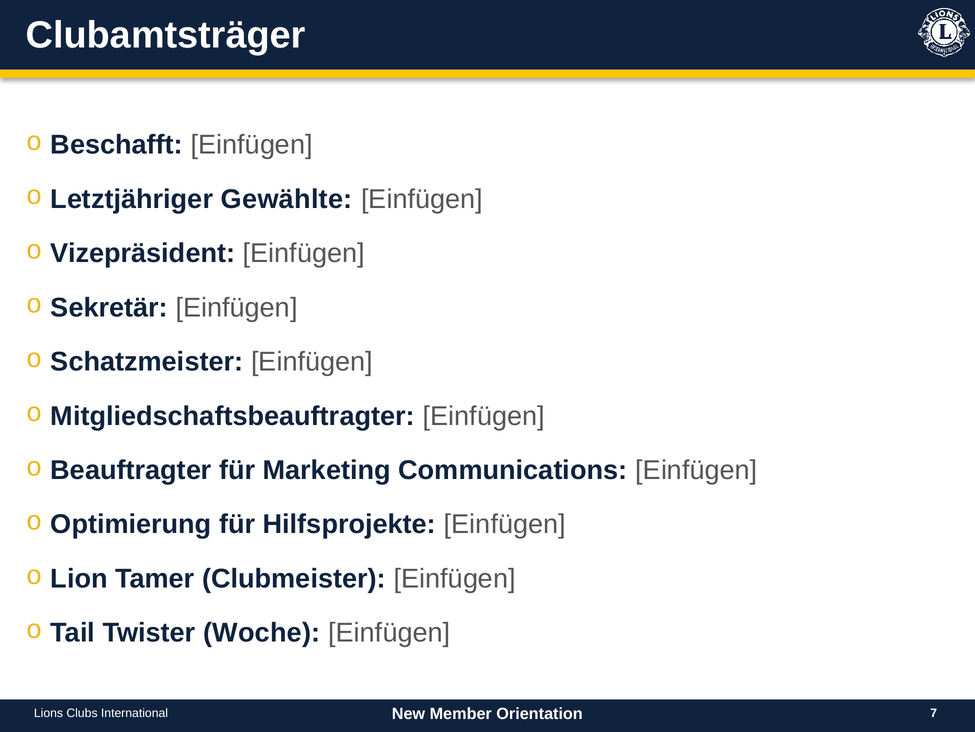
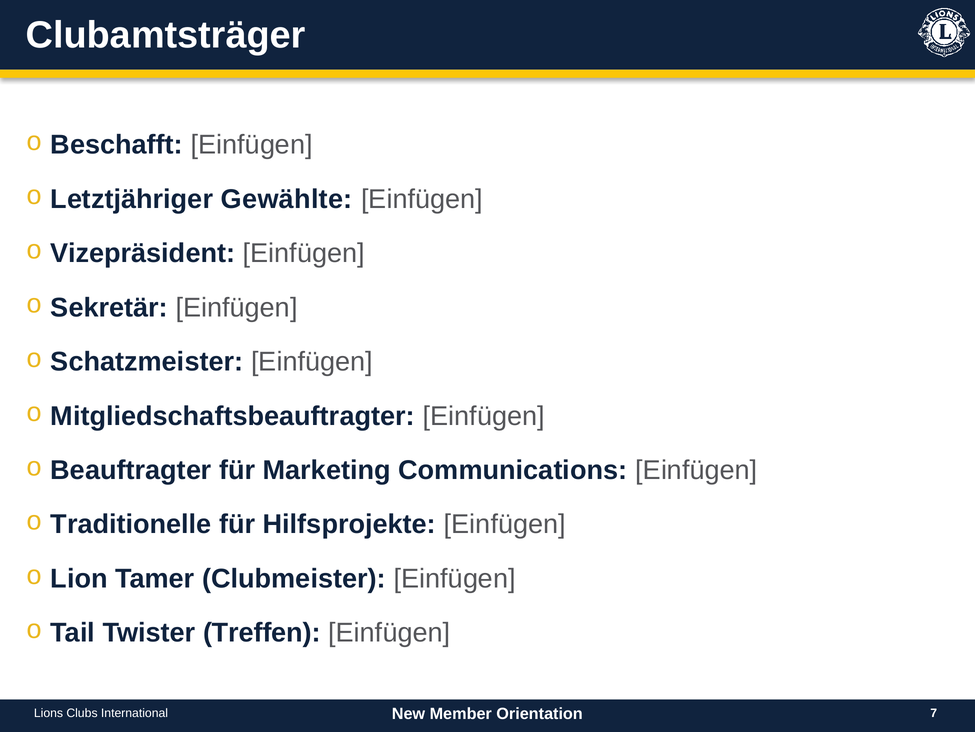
Optimierung: Optimierung -> Traditionelle (131, 524)
Woche: Woche -> Treffen (262, 632)
